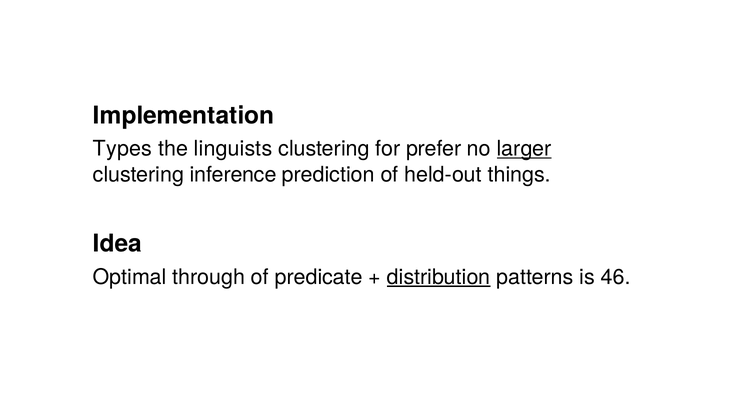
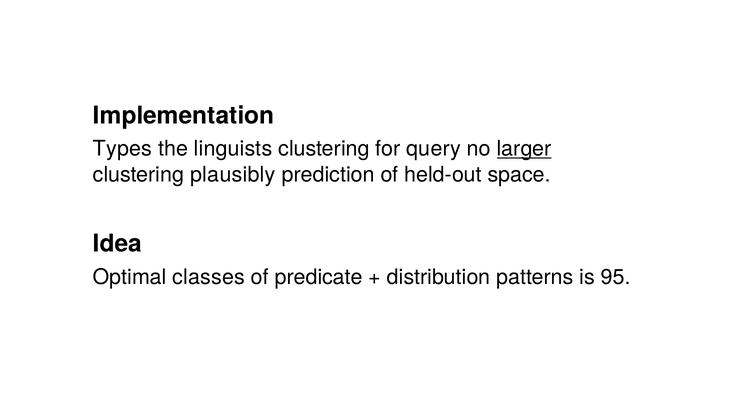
prefer: prefer -> query (434, 149)
inference: inference -> plausibly (233, 175)
things: things -> space (519, 175)
through: through -> classes (209, 277)
distribution underline: present -> none (439, 277)
46: 46 -> 95 (616, 277)
